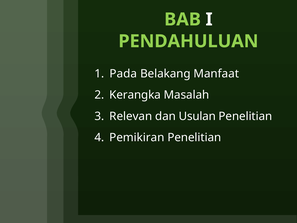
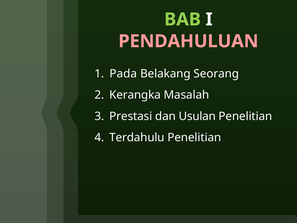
PENDAHULUAN colour: light green -> pink (188, 41)
Manfaat: Manfaat -> Seorang (216, 74)
Relevan: Relevan -> Prestasi (131, 116)
Pemikiran: Pemikiran -> Terdahulu (137, 137)
